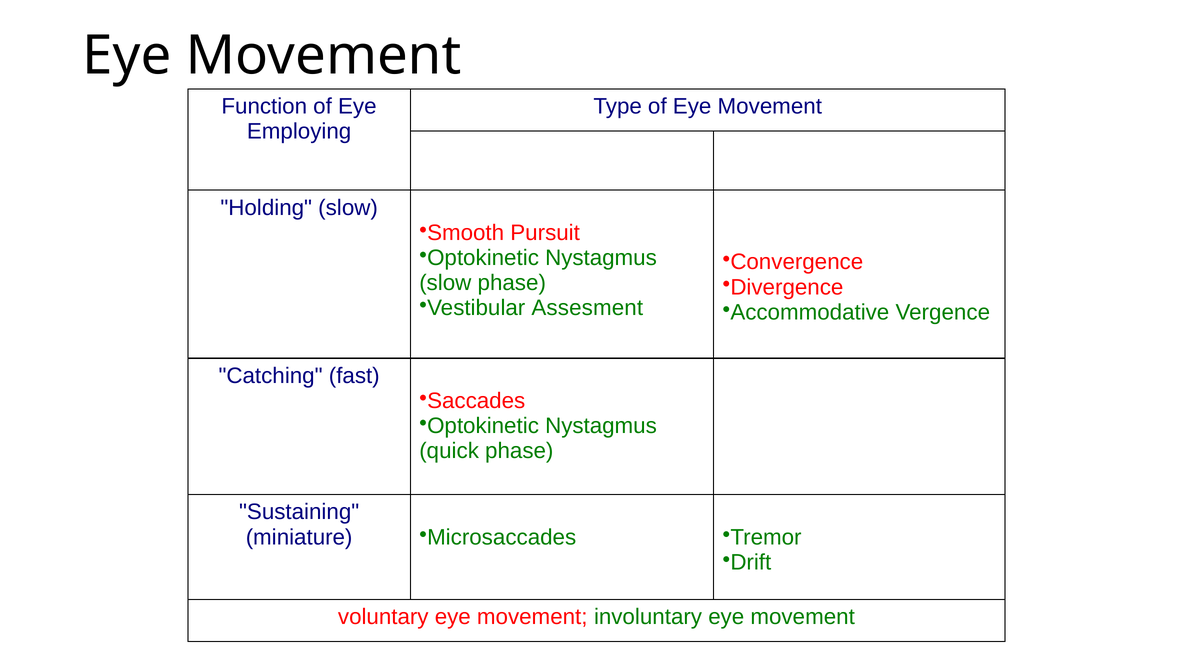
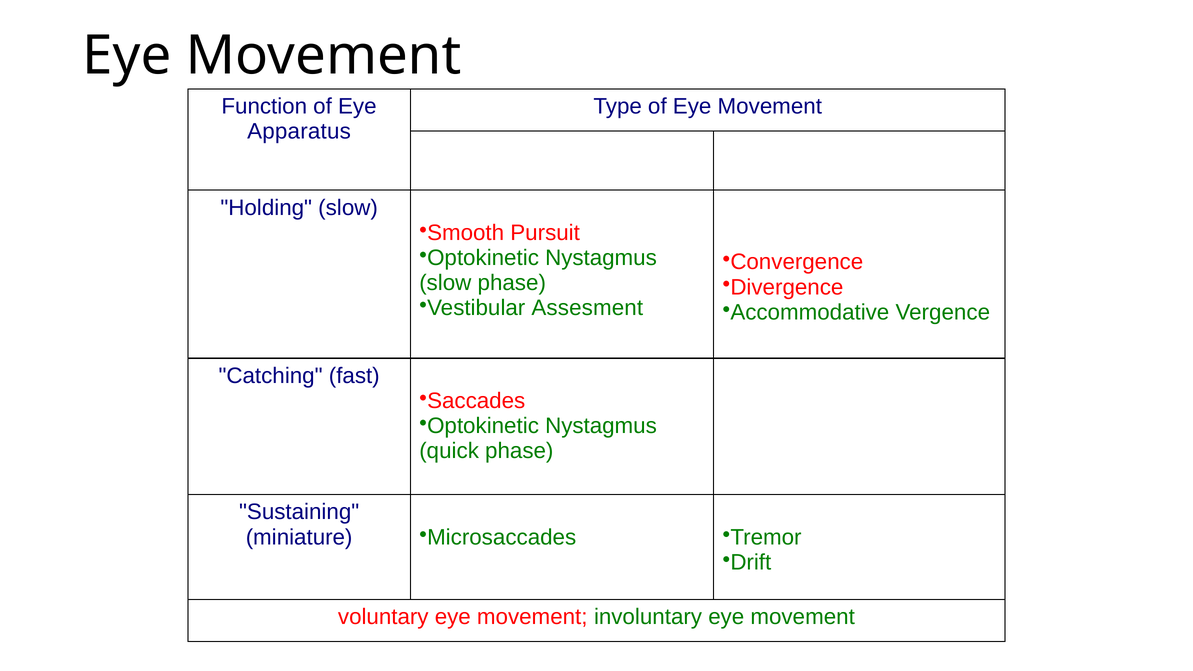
Employing: Employing -> Apparatus (299, 131)
